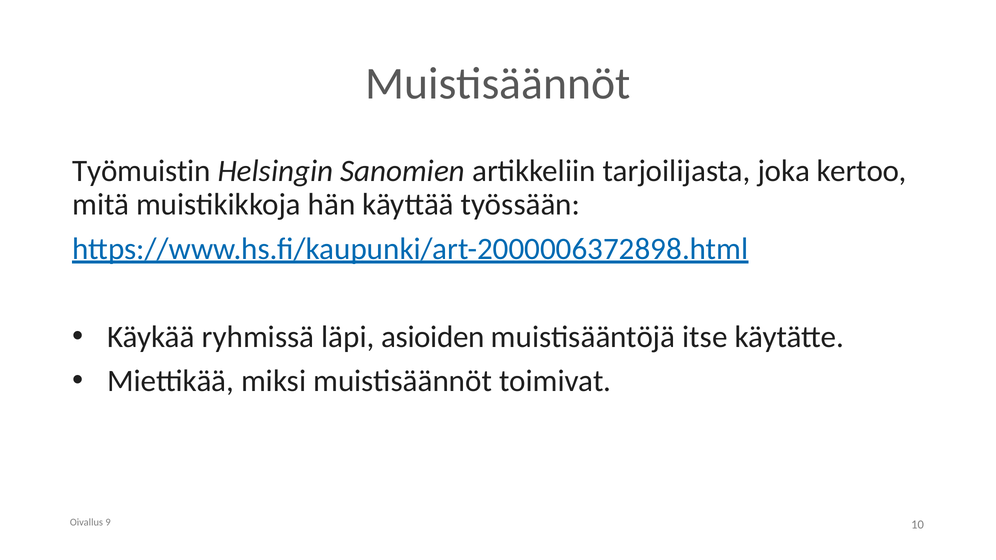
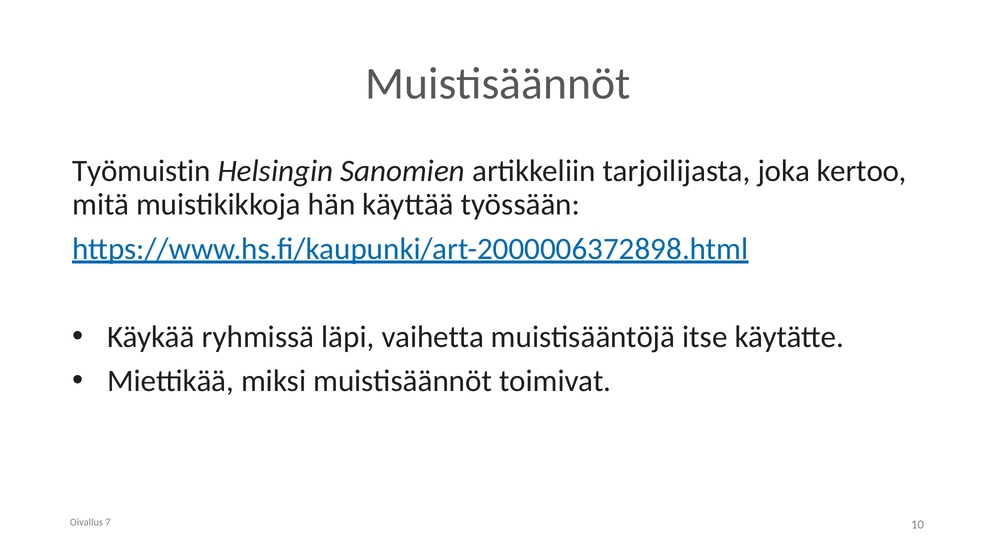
asioiden: asioiden -> vaihetta (433, 337)
9: 9 -> 7 (108, 523)
